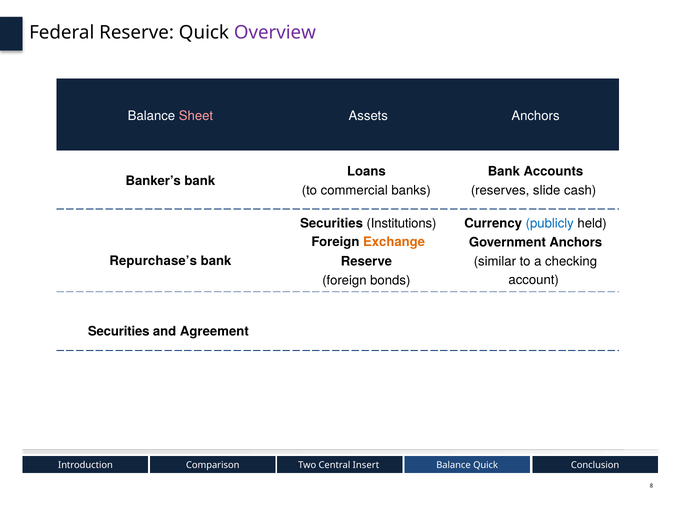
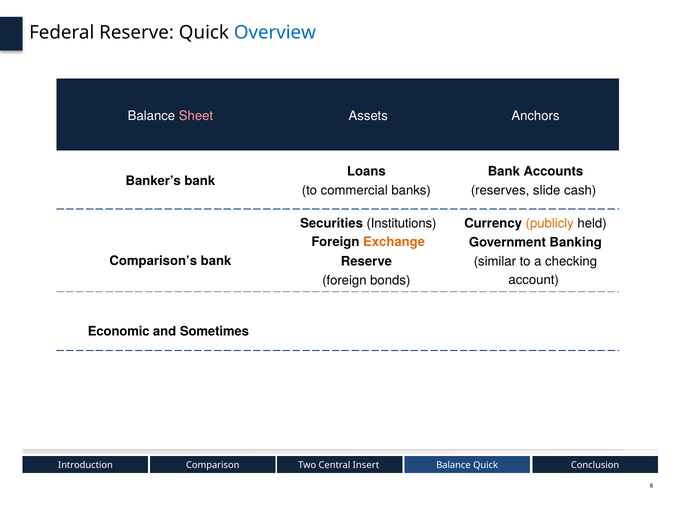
Overview colour: purple -> blue (275, 33)
publicly colour: blue -> orange (550, 223)
Government Anchors: Anchors -> Banking (576, 242)
Repurchase’s: Repurchase’s -> Comparison’s (153, 261)
Securities: Securities -> Economic (119, 332)
Agreement: Agreement -> Sometimes (214, 332)
